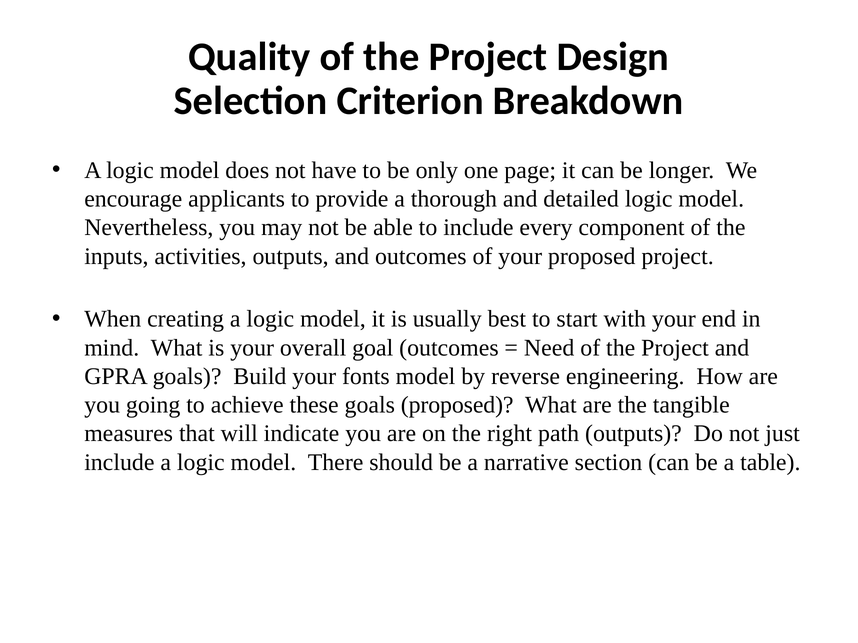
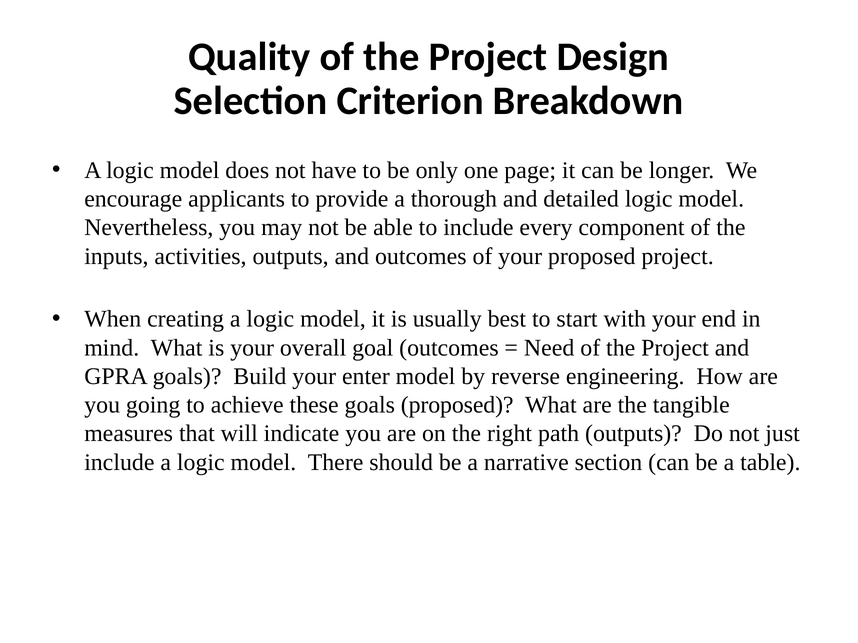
fonts: fonts -> enter (366, 377)
